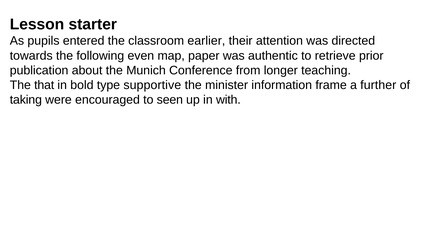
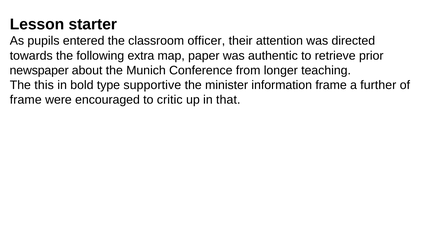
earlier: earlier -> officer (206, 41)
even: even -> extra (141, 56)
publication: publication -> newspaper (39, 70)
that: that -> this (44, 85)
taking: taking -> frame (26, 100)
seen: seen -> critic (170, 100)
with: with -> that (228, 100)
